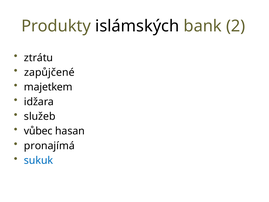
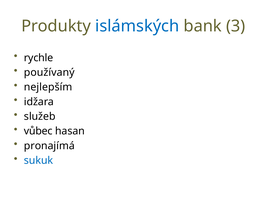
islámských colour: black -> blue (137, 26)
2: 2 -> 3 (236, 26)
ztrátu: ztrátu -> rychle (39, 58)
zapůjčené: zapůjčené -> používaný (49, 72)
majetkem: majetkem -> nejlepším (48, 87)
